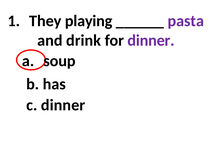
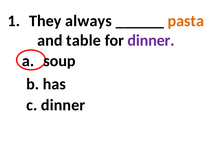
playing: playing -> always (88, 21)
pasta colour: purple -> orange (186, 21)
drink: drink -> table (84, 40)
